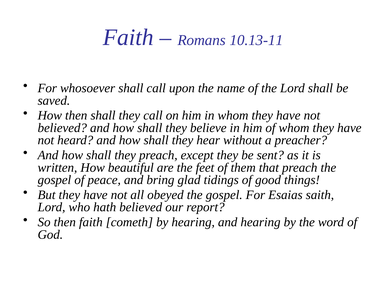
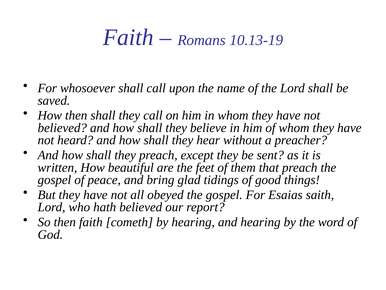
10.13-11: 10.13-11 -> 10.13-19 (256, 40)
